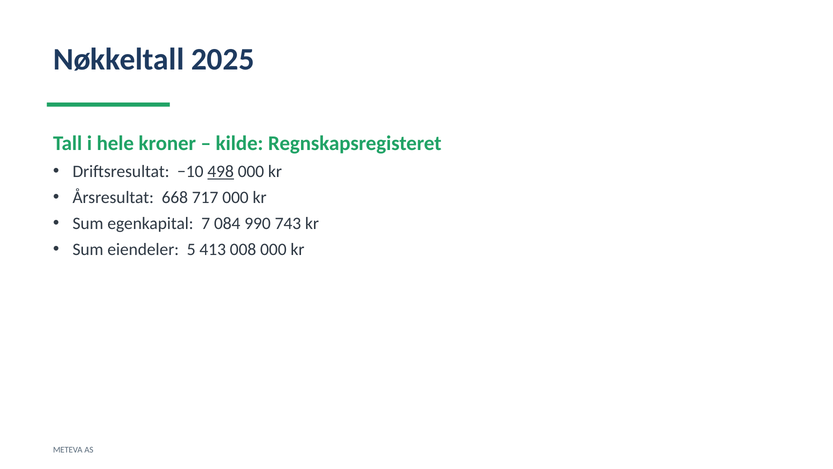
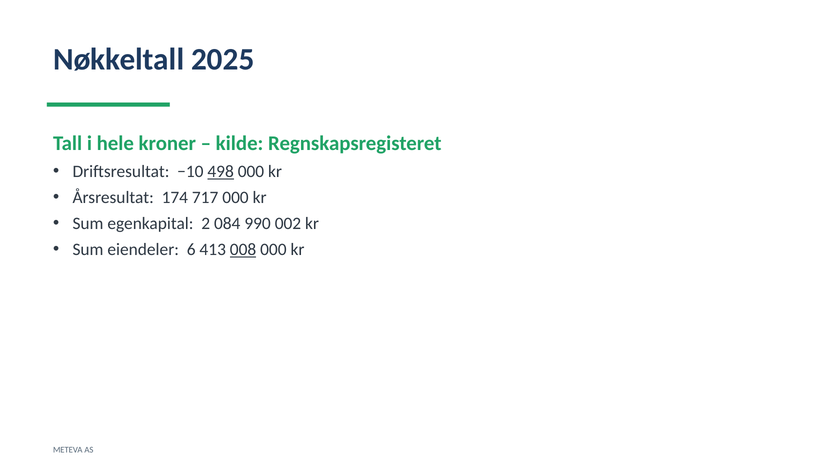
668: 668 -> 174 (175, 197)
7: 7 -> 2 (206, 223)
743: 743 -> 002 (288, 223)
5: 5 -> 6 (191, 249)
008 underline: none -> present (243, 249)
